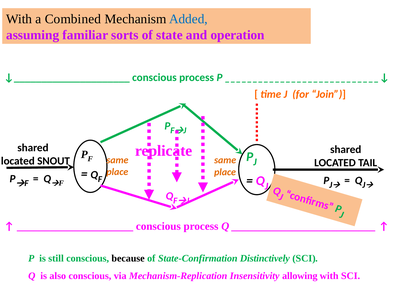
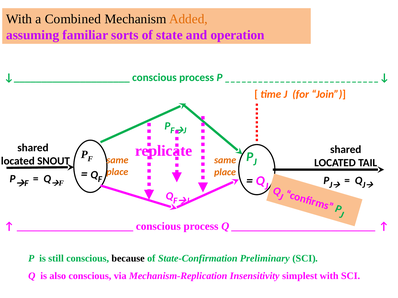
Added colour: blue -> orange (188, 19)
Distinctively: Distinctively -> Preliminary (265, 259)
allowing: allowing -> simplest (300, 276)
